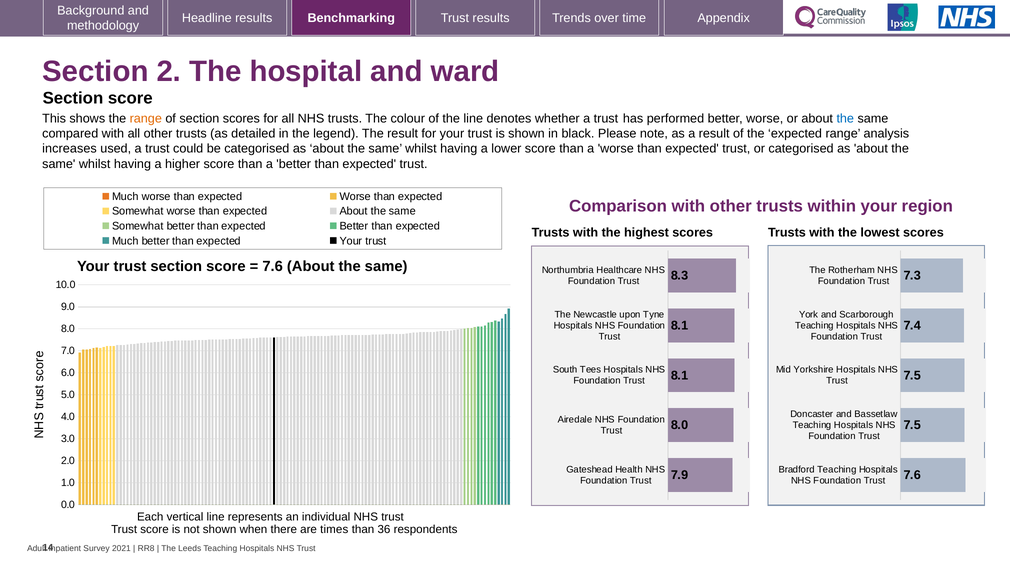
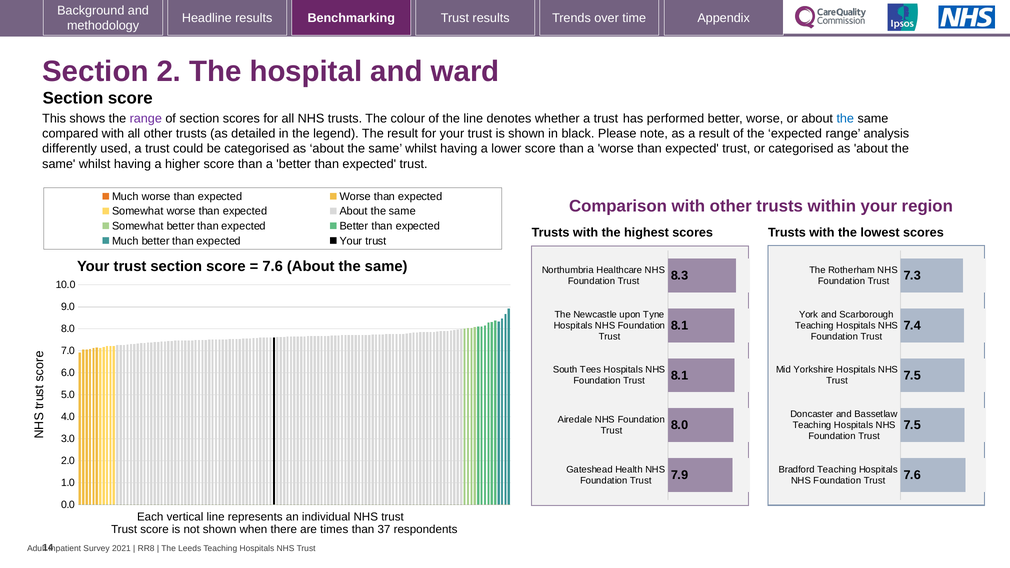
range colour: orange -> purple (146, 118)
increases: increases -> differently (70, 149)
36: 36 -> 37 (384, 529)
